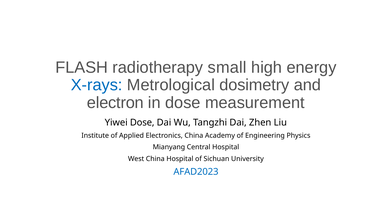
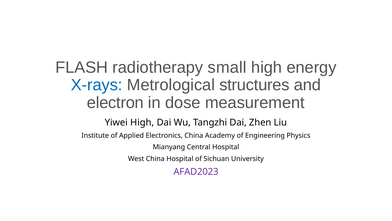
dosimetry: dosimetry -> structures (254, 85)
Yiwei Dose: Dose -> High (142, 122)
AFAD2023 colour: blue -> purple (196, 171)
